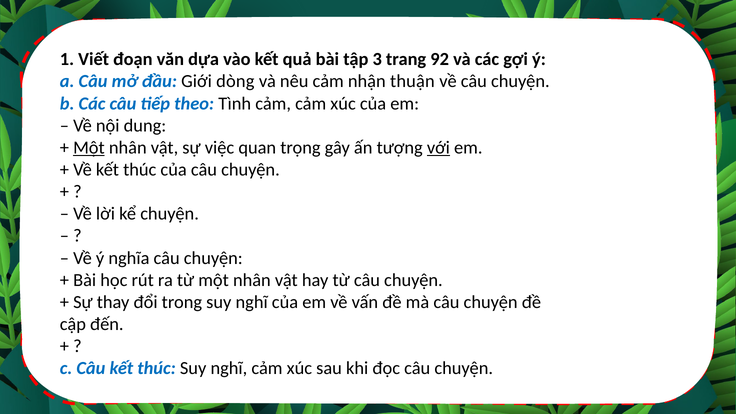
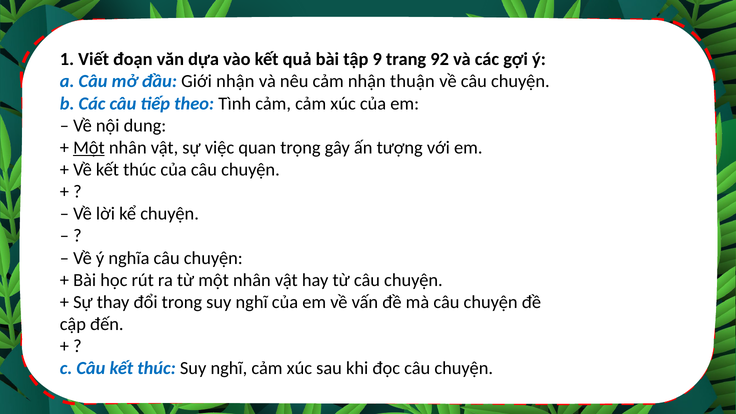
3: 3 -> 9 (377, 59)
Giới dòng: dòng -> nhận (235, 81)
với underline: present -> none (438, 148)
